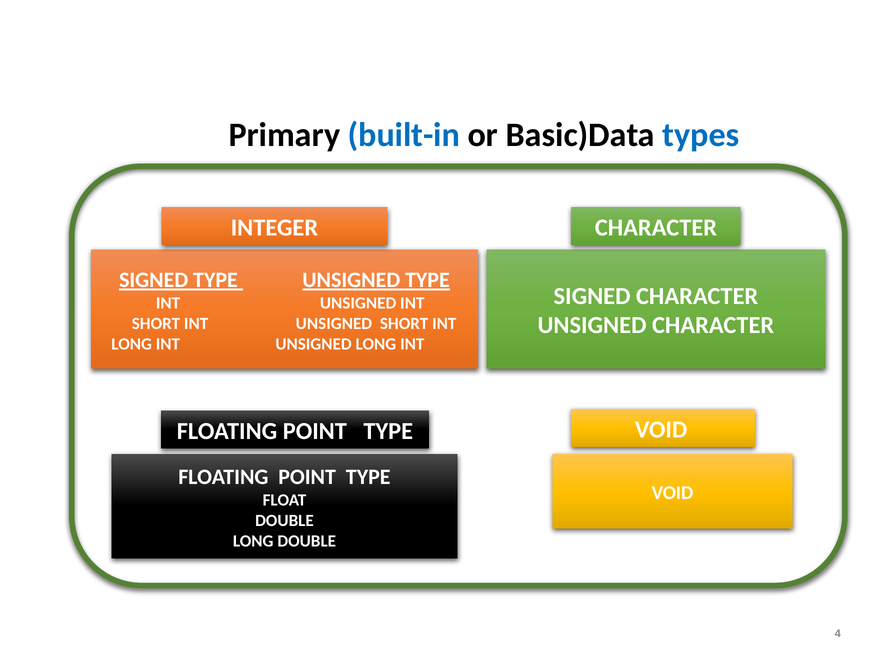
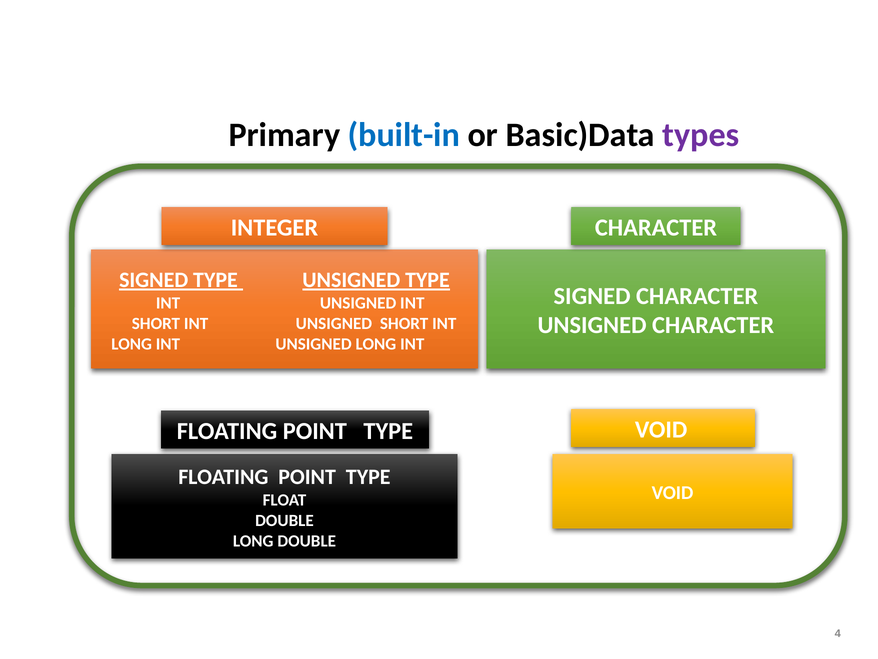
types colour: blue -> purple (701, 135)
